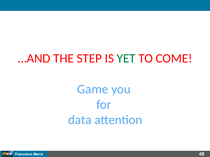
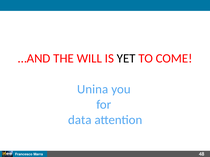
STEP: STEP -> WILL (89, 59)
YET colour: green -> black (126, 59)
Game: Game -> Unina (93, 89)
